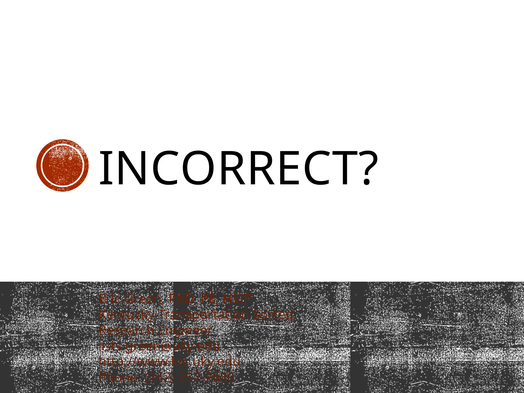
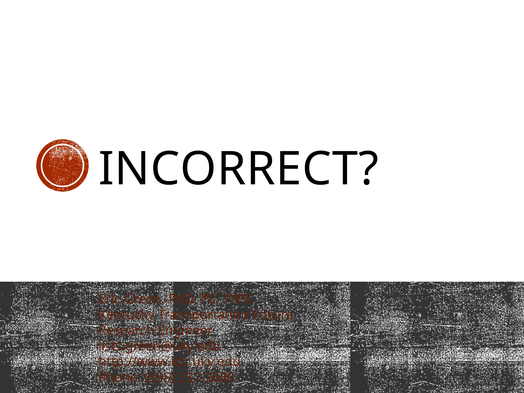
HSIP: HSIP -> TYPE (237, 299)
Sorted: Sorted -> Future (273, 315)
242: 242 -> 595 (160, 378)
